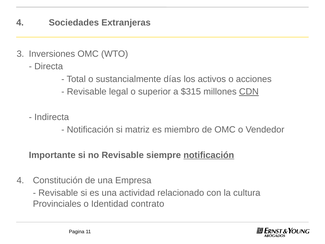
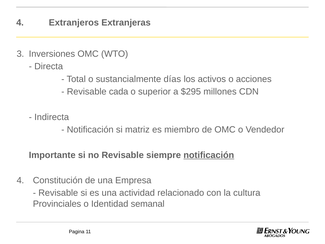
Sociedades: Sociedades -> Extranjeros (74, 23)
legal: legal -> cada (119, 92)
$315: $315 -> $295 (191, 92)
CDN underline: present -> none (249, 92)
contrato: contrato -> semanal (148, 204)
